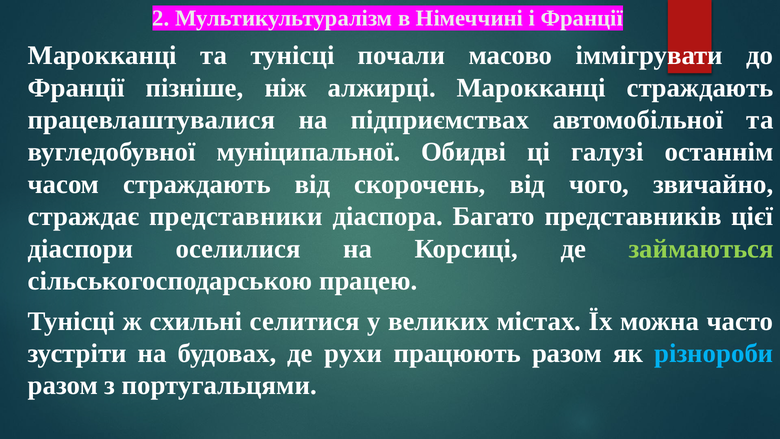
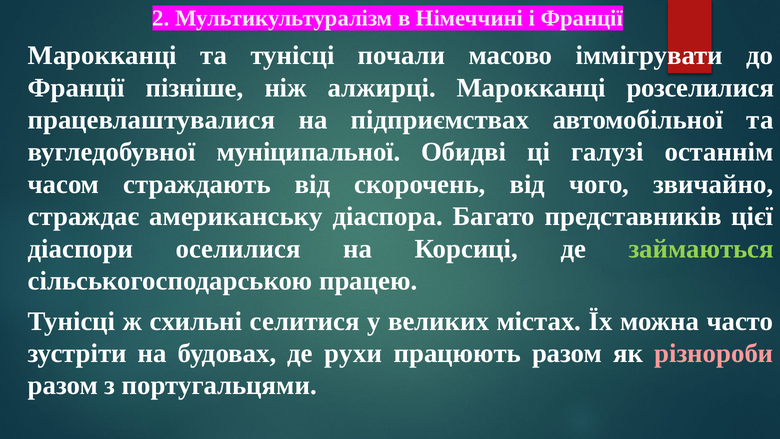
Марокканці страждають: страждають -> розселилися (700, 88)
представники: представники -> американську (236, 216)
різнороби colour: light blue -> pink (714, 353)
